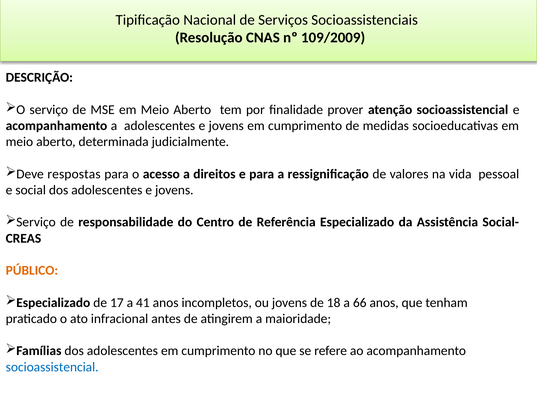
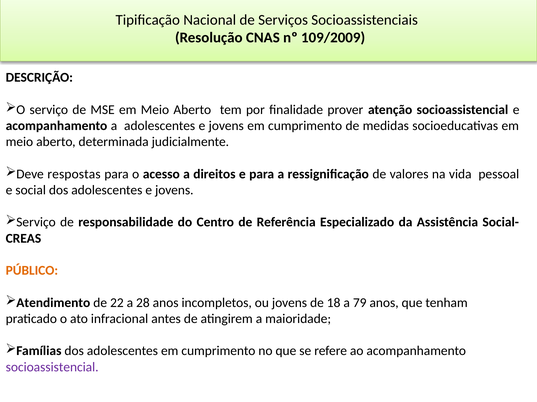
Especializado: Especializado -> Atendimento (53, 303)
17: 17 -> 22 (117, 303)
41: 41 -> 28 (143, 303)
66: 66 -> 79 (360, 303)
socioassistencial colour: blue -> purple (52, 368)
